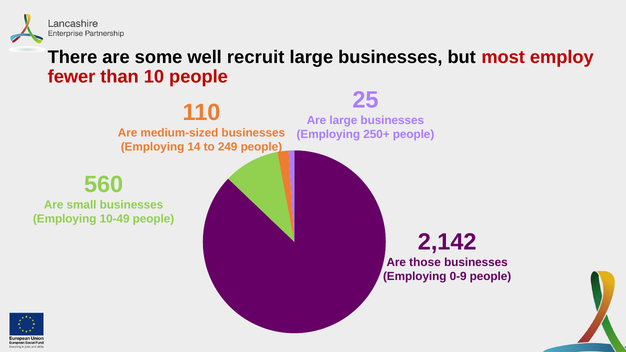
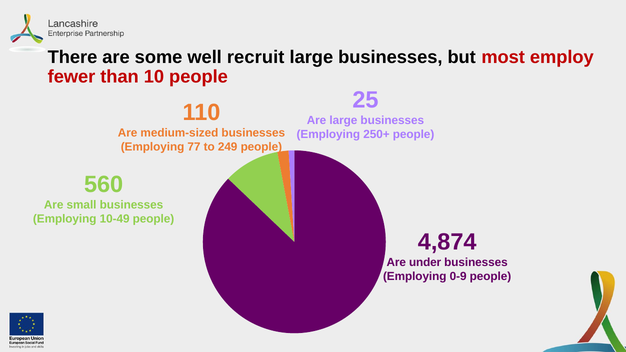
14: 14 -> 77 (194, 147)
2,142: 2,142 -> 4,874 (447, 242)
those: those -> under (425, 262)
